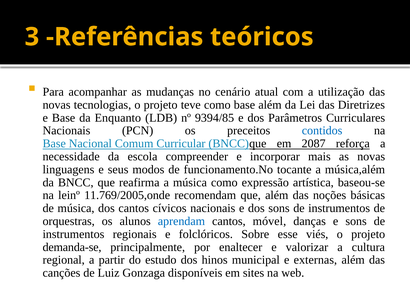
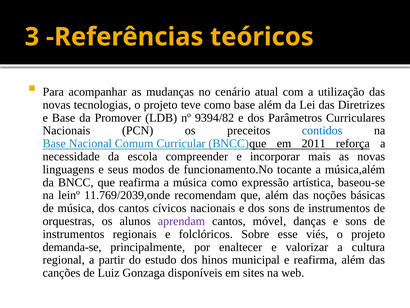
Enquanto: Enquanto -> Promover (118, 118)
9394/85: 9394/85 -> 9394/82 (215, 118)
2087: 2087 -> 2011 (314, 143)
11.769/2005,onde: 11.769/2005,onde -> 11.769/2039,onde (127, 195)
aprendam colour: blue -> purple (181, 221)
e externas: externas -> reafirma (315, 260)
